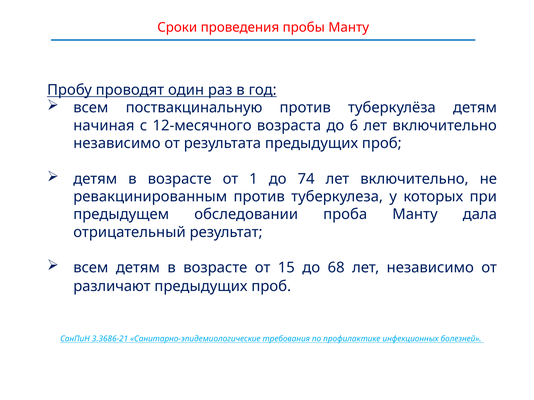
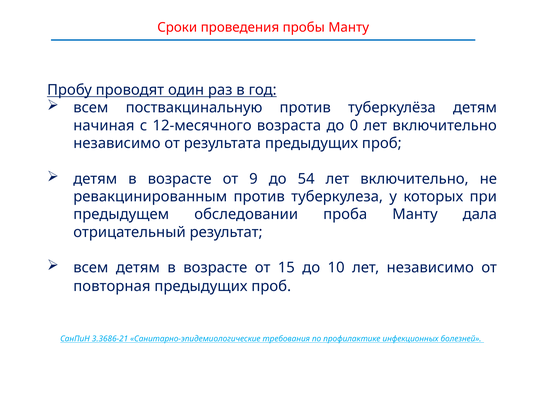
6: 6 -> 0 (354, 126)
1: 1 -> 9 (253, 179)
74: 74 -> 54 (306, 179)
68: 68 -> 10 (336, 268)
различают: различают -> повторная (112, 287)
